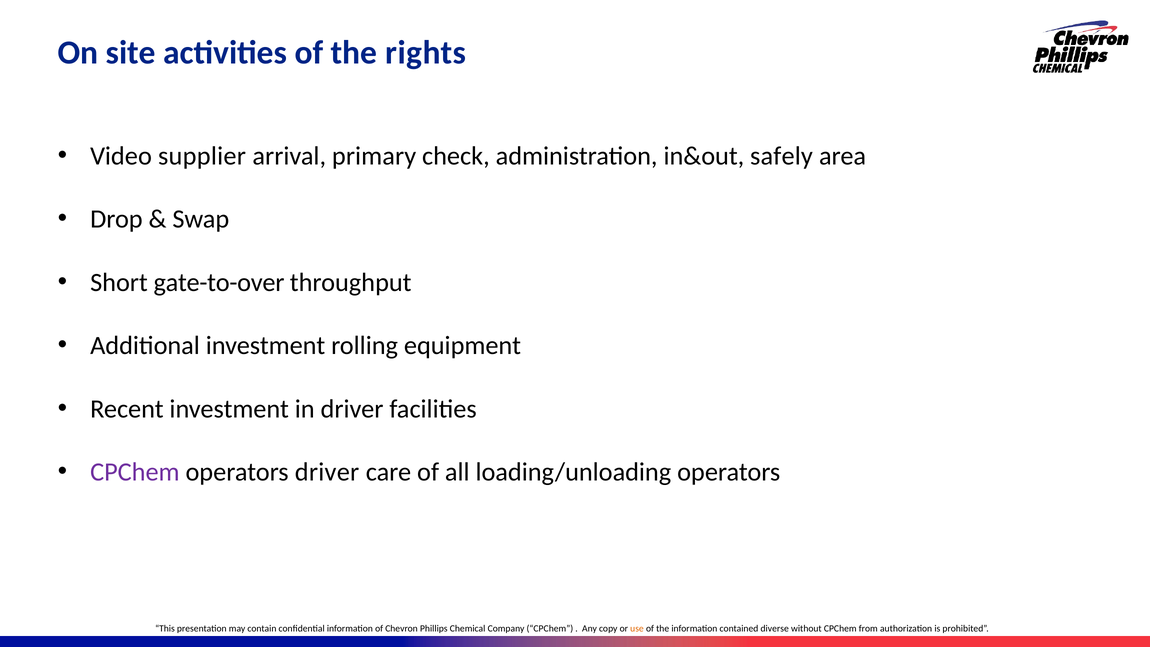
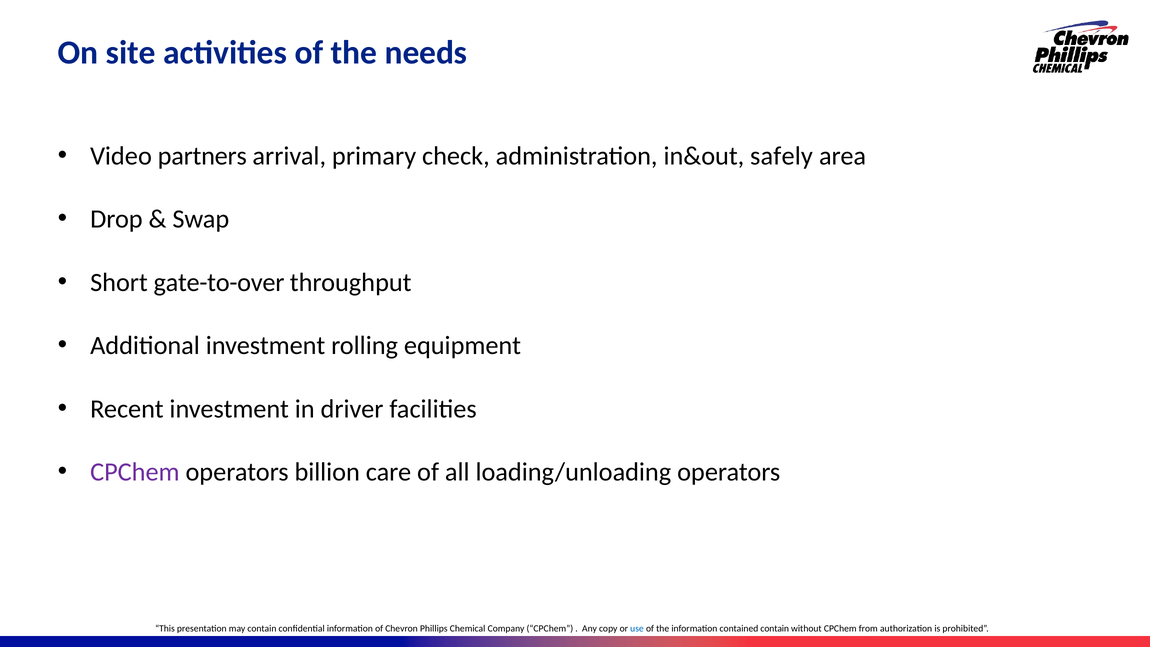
rights: rights -> needs (426, 53)
supplier: supplier -> partners (202, 156)
operators driver: driver -> billion (327, 472)
use colour: orange -> blue (637, 629)
contained diverse: diverse -> contain (775, 629)
